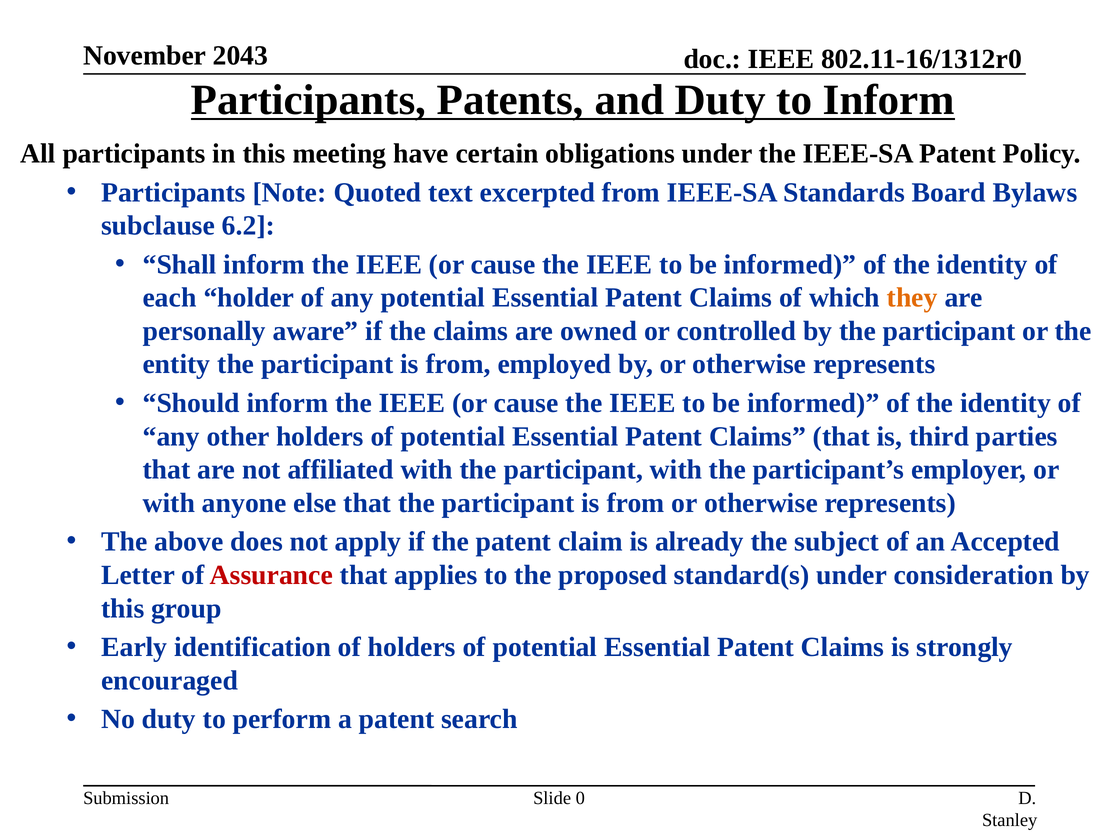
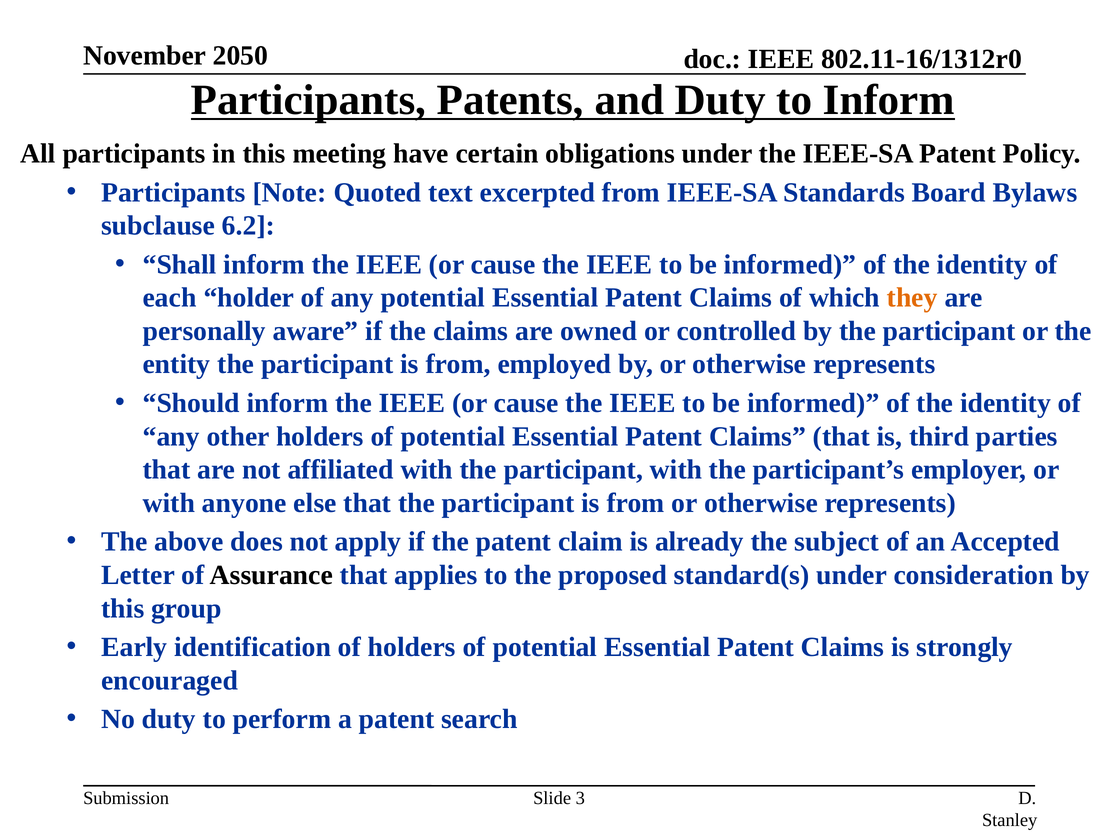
2043: 2043 -> 2050 (240, 56)
Assurance colour: red -> black (271, 575)
0: 0 -> 3 (580, 798)
